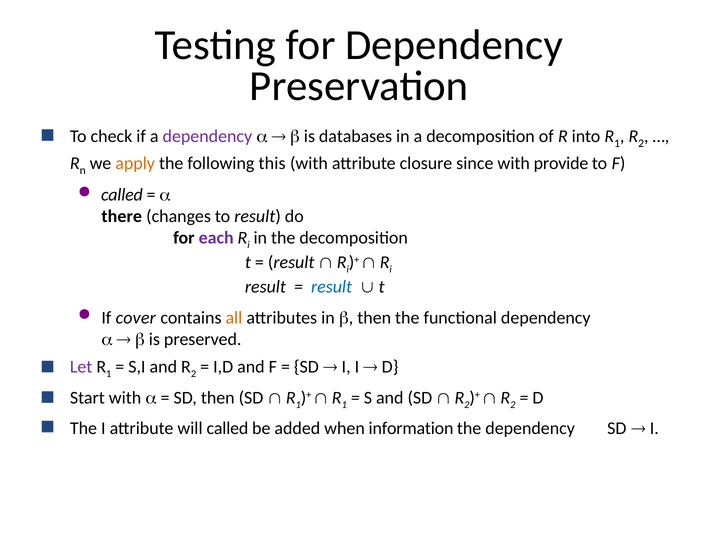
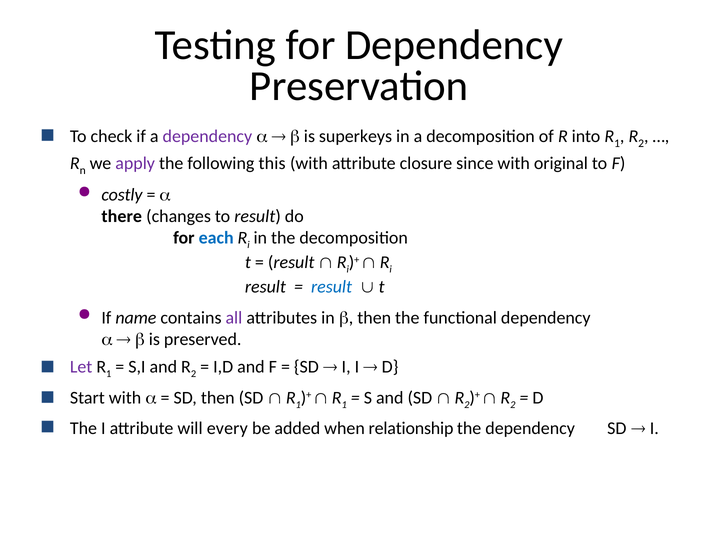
databases: databases -> superkeys (356, 136)
apply colour: orange -> purple (135, 164)
provide: provide -> original (561, 164)
called: called -> costly (122, 195)
each colour: purple -> blue (216, 238)
cover: cover -> name (136, 318)
all colour: orange -> purple (234, 318)
will called: called -> every (227, 429)
information: information -> relationship (411, 429)
